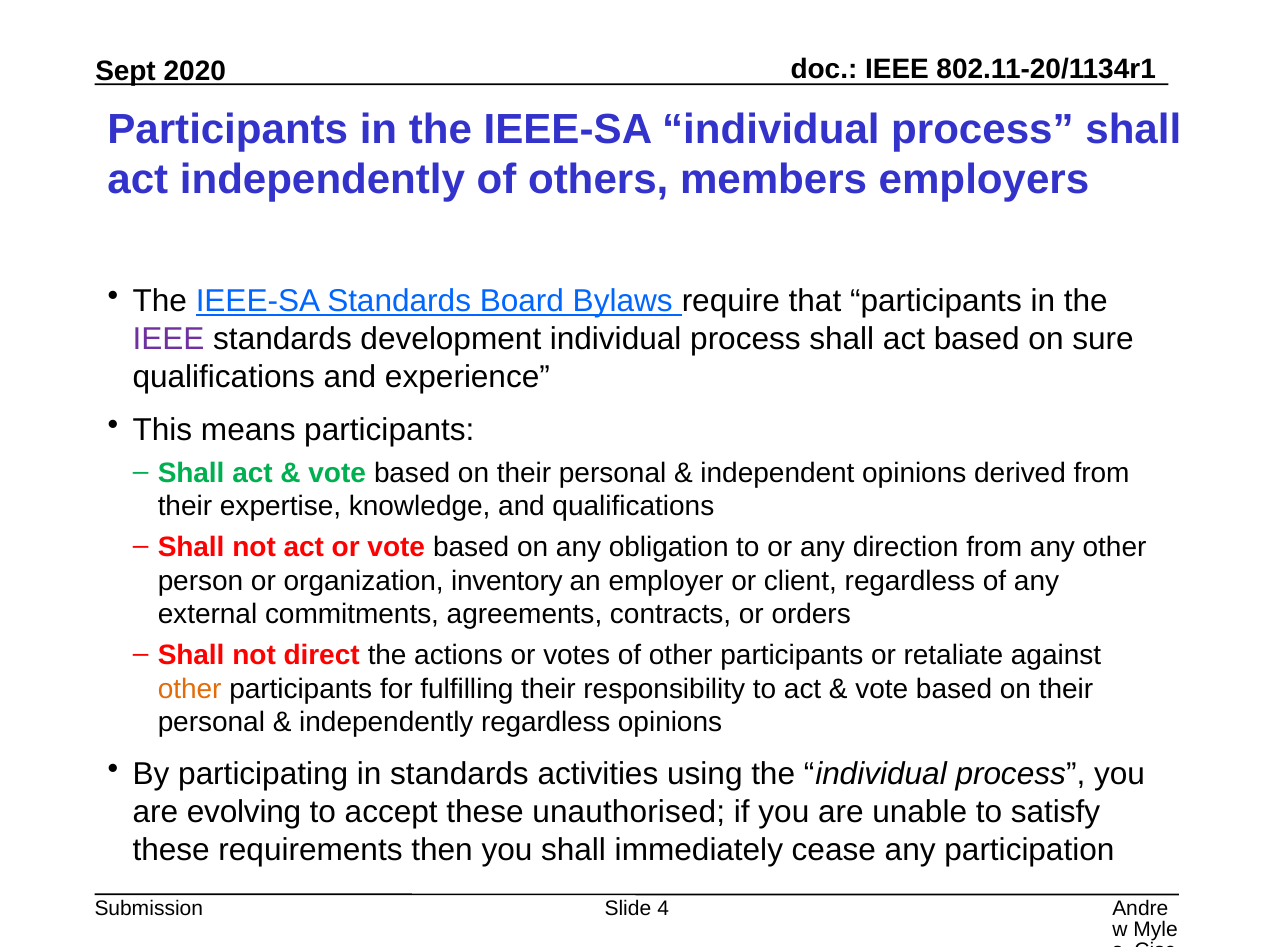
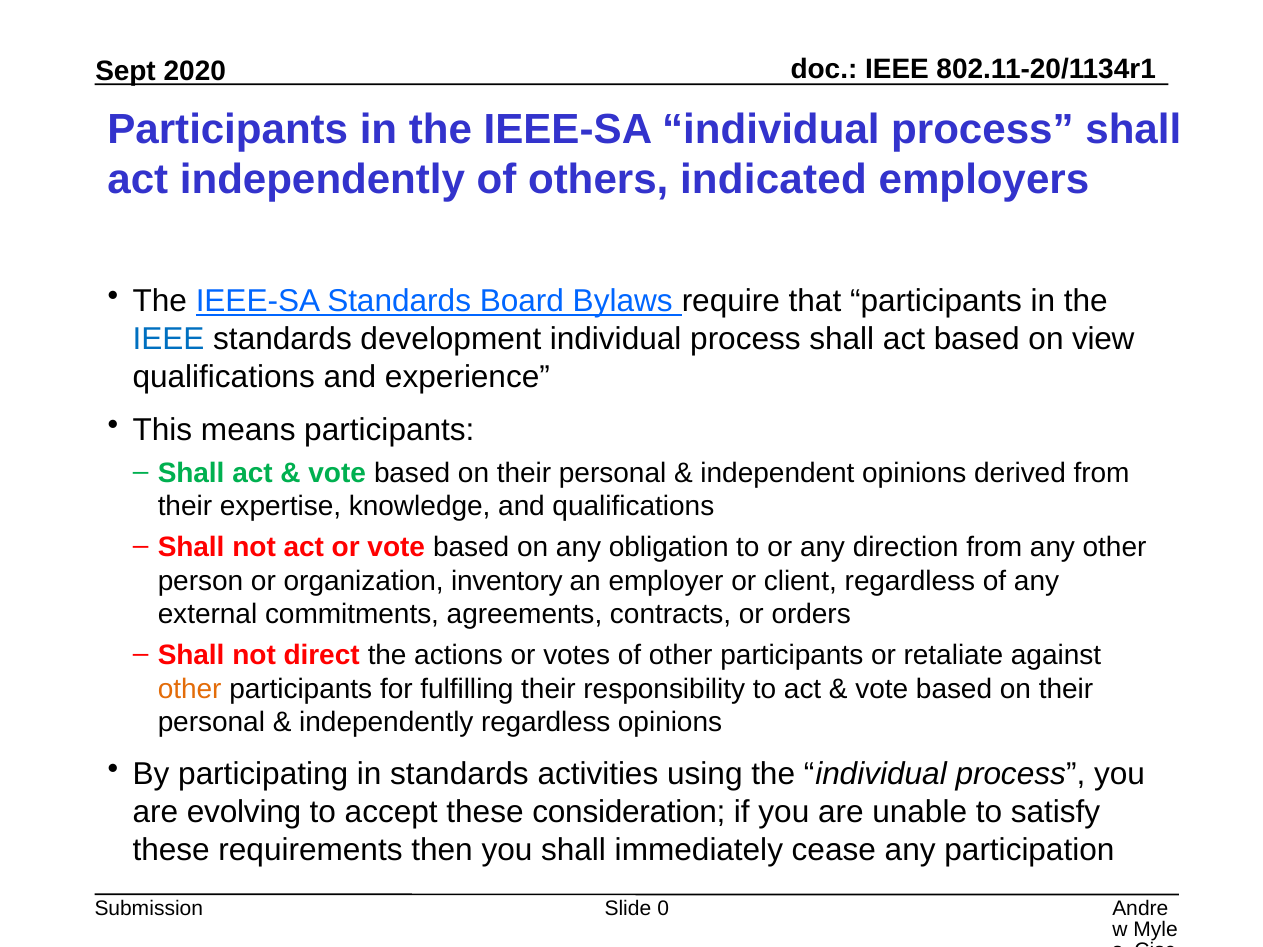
members: members -> indicated (773, 180)
IEEE colour: purple -> blue (169, 339)
sure: sure -> view (1103, 339)
unauthorised: unauthorised -> consideration (629, 813)
4: 4 -> 0 (663, 908)
